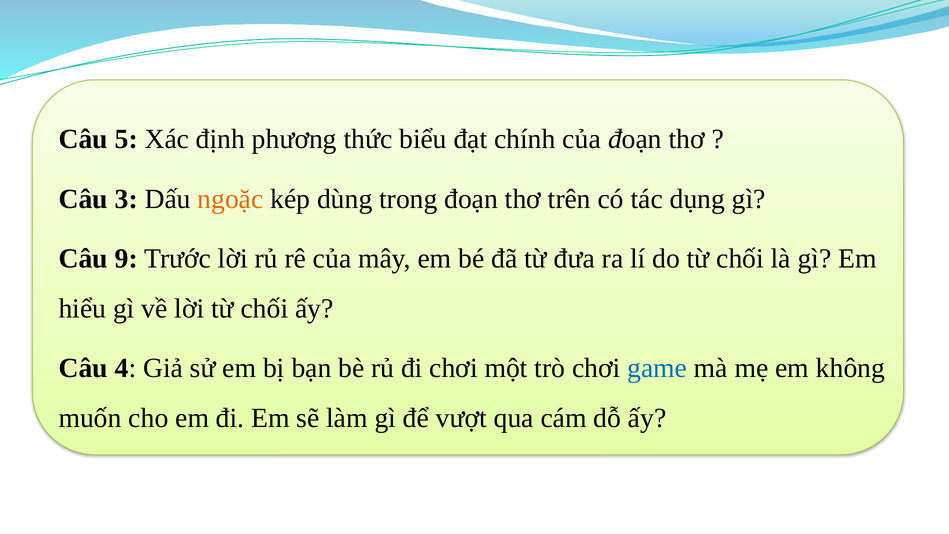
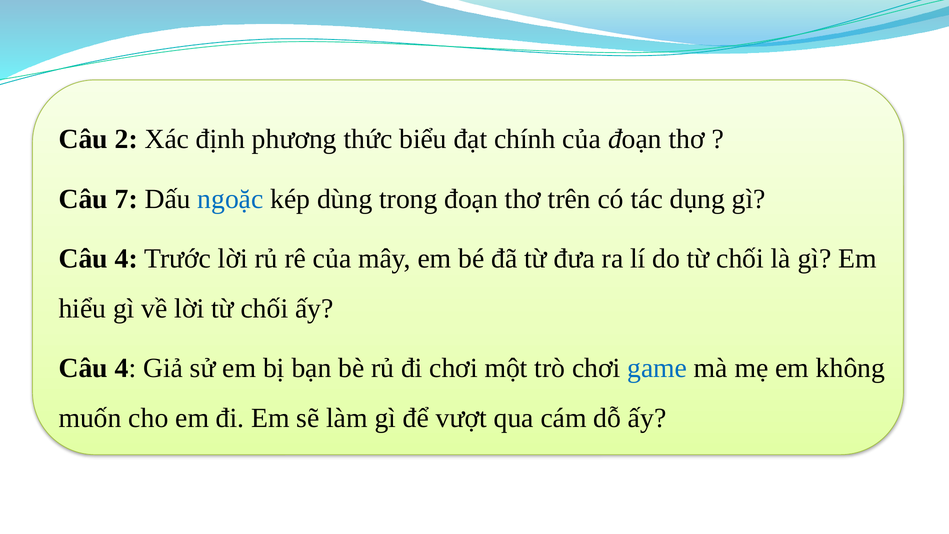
5: 5 -> 2 (126, 139)
3: 3 -> 7 (126, 199)
ngoặc colour: orange -> blue (230, 199)
9: 9 -> 4 (126, 259)
